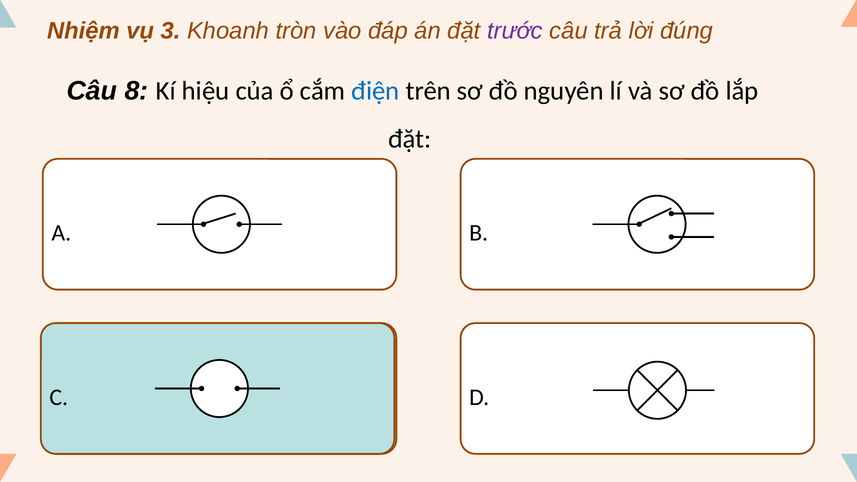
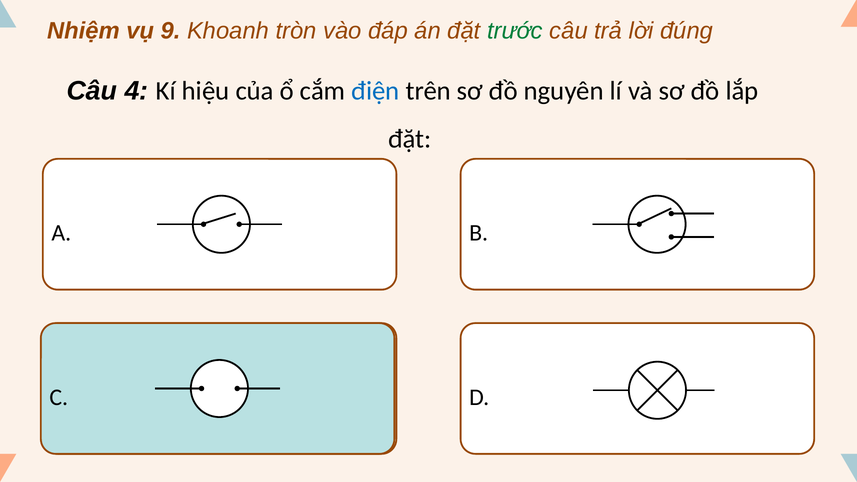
3: 3 -> 9 (171, 31)
trước colour: purple -> green (515, 31)
8: 8 -> 4 (136, 91)
